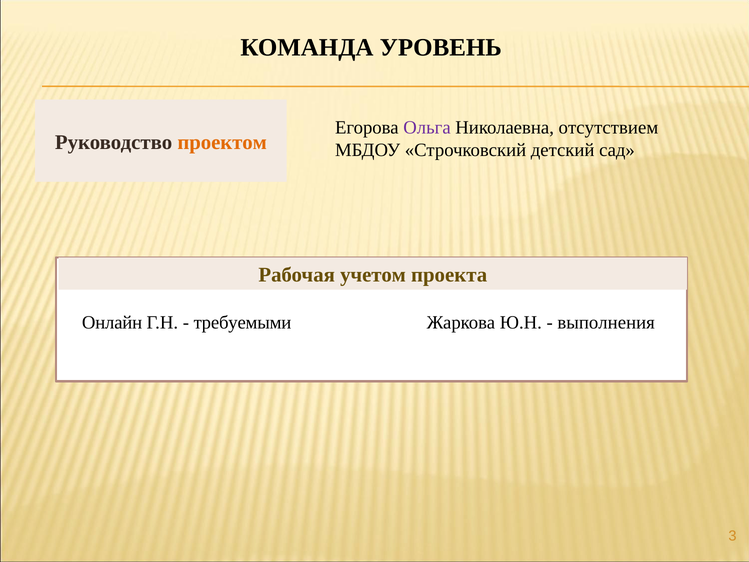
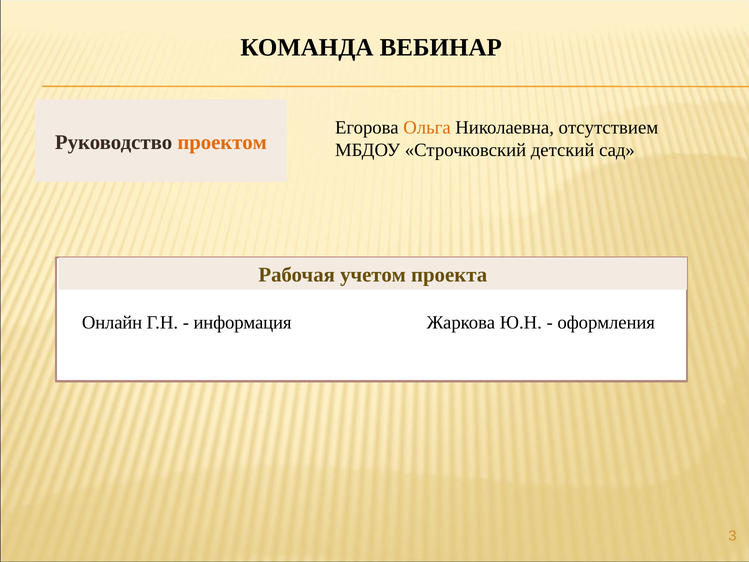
УРОВЕНЬ: УРОВЕНЬ -> ВЕБИНАР (441, 48)
Ольга colour: purple -> orange (427, 127)
требуемыми: требуемыми -> информация (243, 322)
выполнения: выполнения -> оформления (606, 322)
